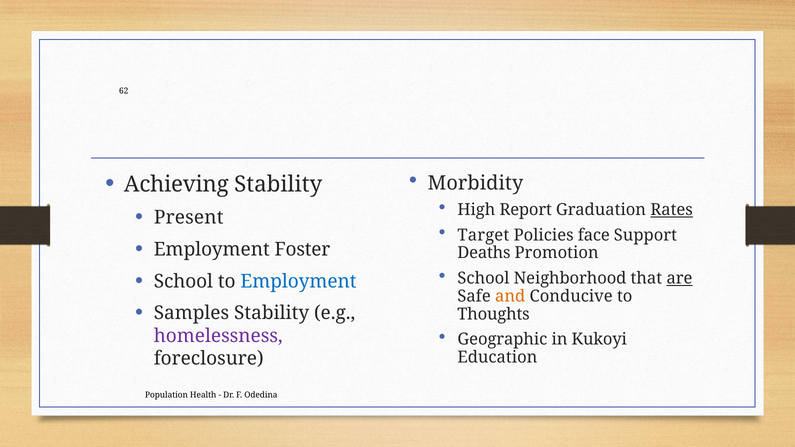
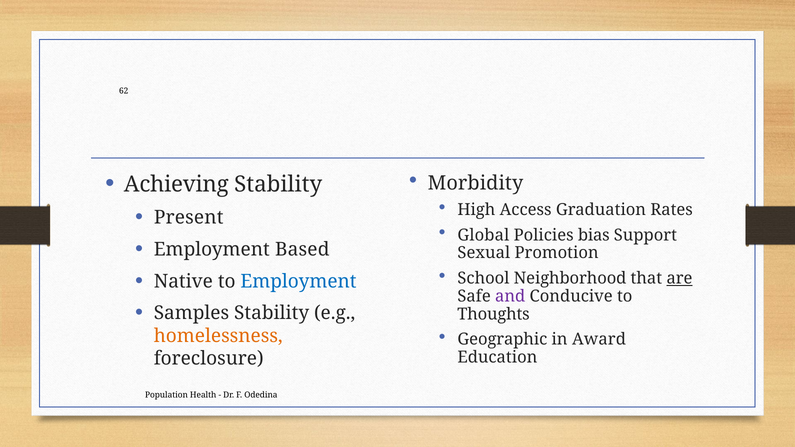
Report: Report -> Access (526, 210)
Rates underline: present -> none (672, 210)
Target: Target -> Global (483, 235)
face: face -> bias (594, 235)
Foster: Foster -> Based (302, 250)
Deaths: Deaths -> Sexual (484, 253)
School: School -> Native (183, 281)
and colour: orange -> purple (510, 296)
Kukoyi: Kukoyi -> Award (599, 339)
homelessness colour: purple -> orange (218, 336)
